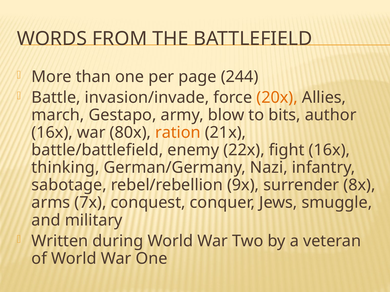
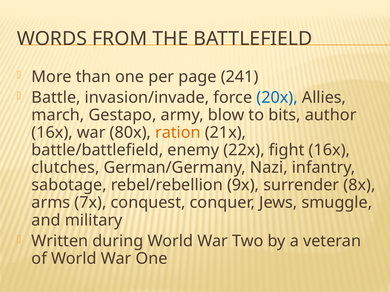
244: 244 -> 241 (240, 77)
20x colour: orange -> blue (277, 98)
thinking: thinking -> clutches (65, 168)
